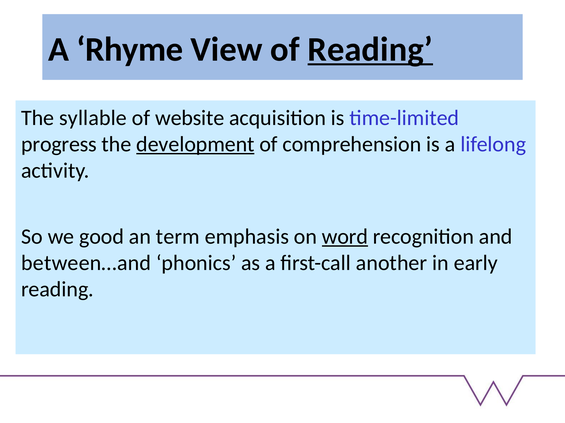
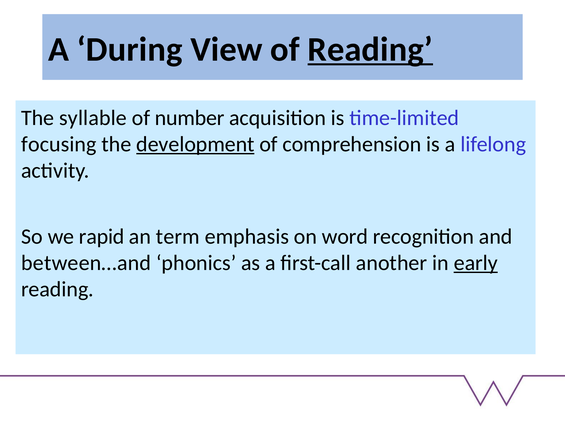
Rhyme: Rhyme -> During (130, 49)
website: website -> number (190, 118)
progress: progress -> focusing (59, 145)
good: good -> rapid (102, 237)
word underline: present -> none (345, 237)
early underline: none -> present (476, 263)
